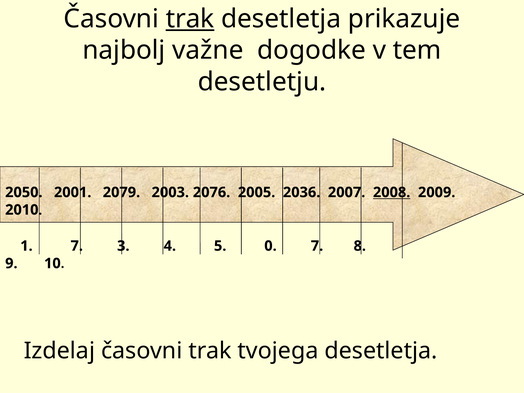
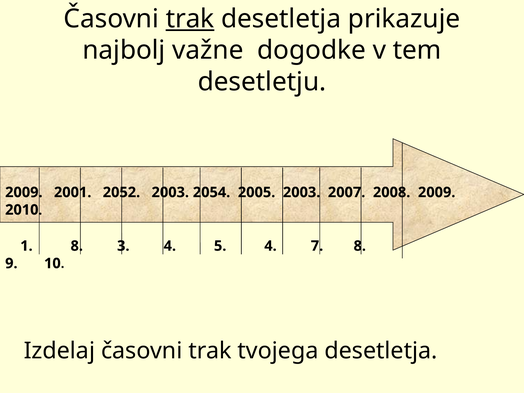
2050: 2050 -> 2009 (24, 192)
2079: 2079 -> 2052 (121, 192)
2076: 2076 -> 2054 (212, 192)
2005 2036: 2036 -> 2003 (302, 192)
2008 underline: present -> none (392, 192)
1 7: 7 -> 8 (77, 246)
5 0: 0 -> 4 (270, 246)
